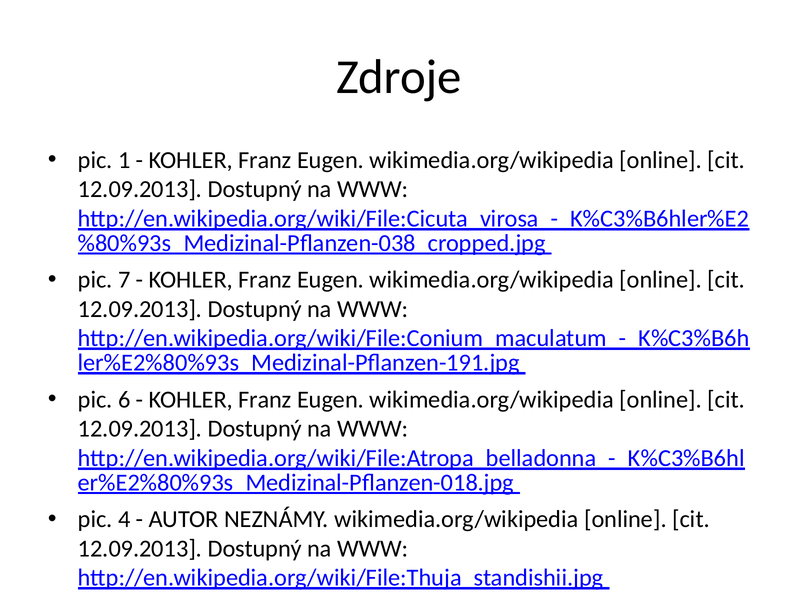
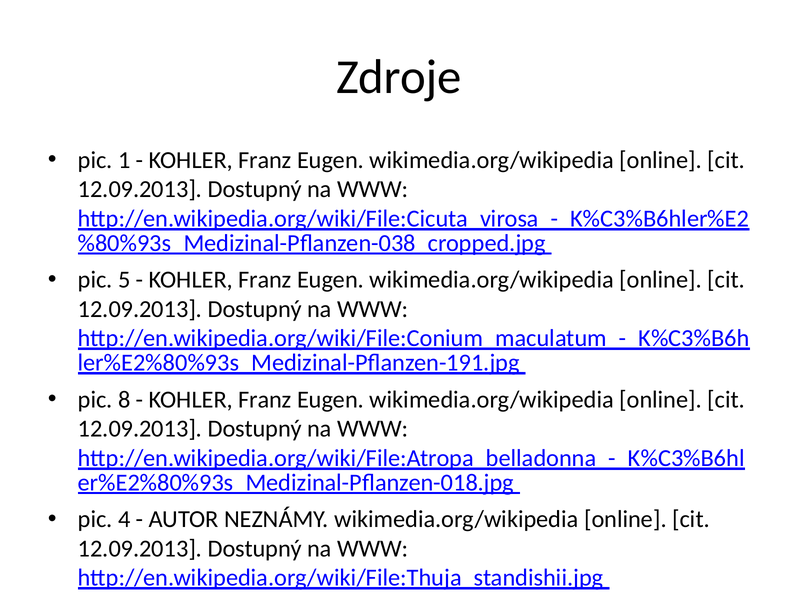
7: 7 -> 5 (124, 280)
6: 6 -> 8 (124, 399)
